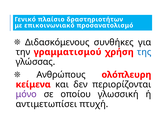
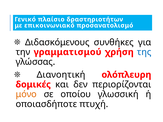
Ανθρώπους: Ανθρώπους -> Διανοητική (61, 75)
κείμενα: κείμενα -> δομικές (33, 85)
μόνο colour: purple -> orange (26, 94)
αντιμετωπίσει: αντιμετωπίσει -> οποιασδήποτε (46, 104)
